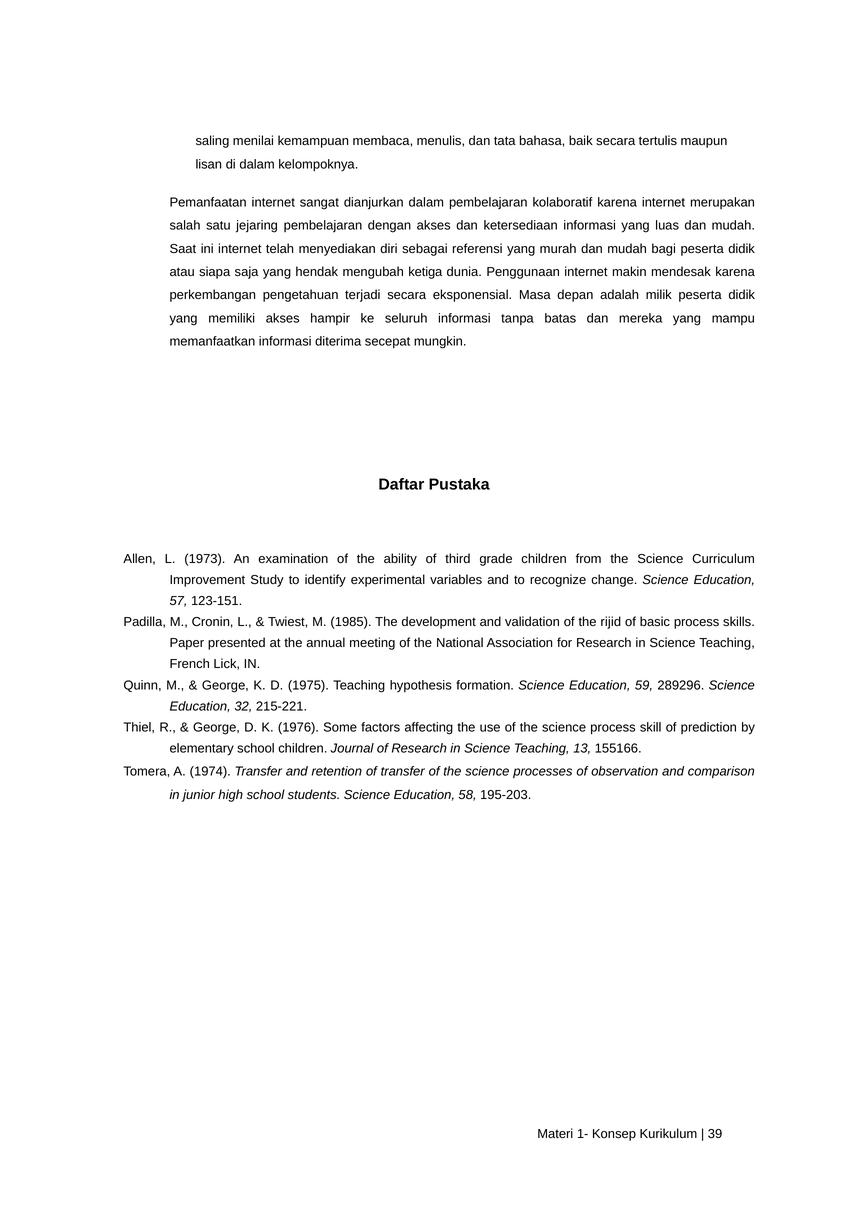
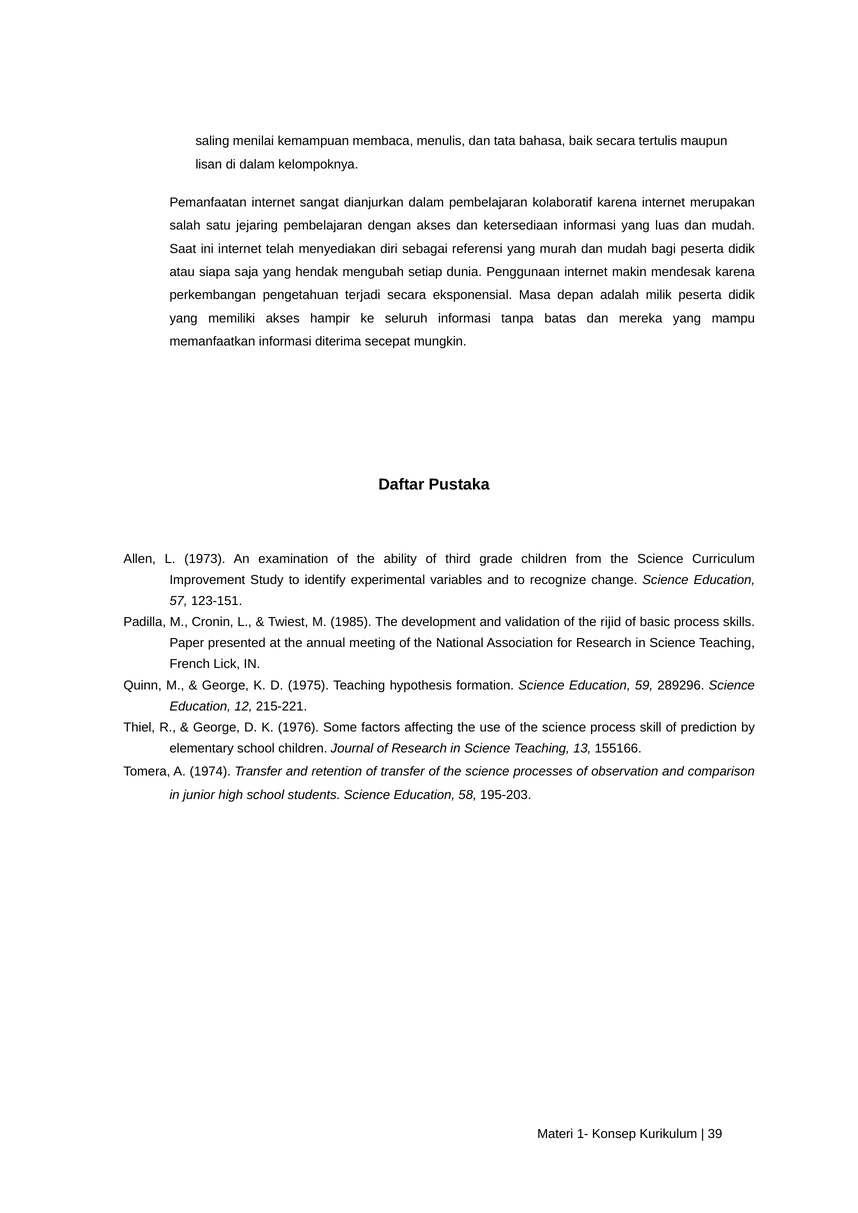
ketiga: ketiga -> setiap (425, 272)
32: 32 -> 12 (243, 706)
